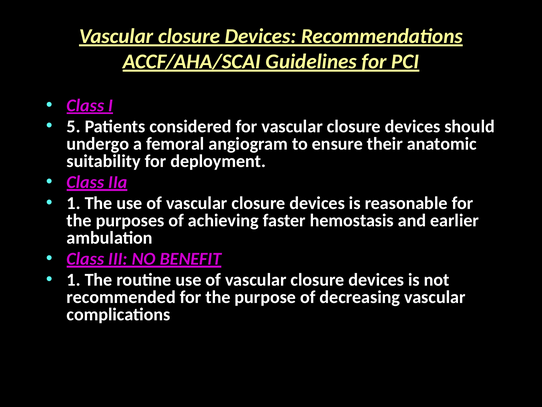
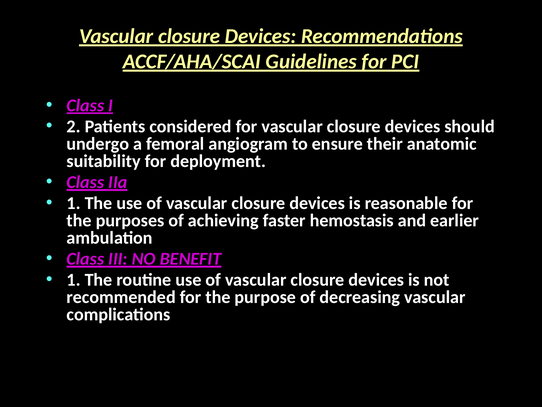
5: 5 -> 2 (74, 126)
